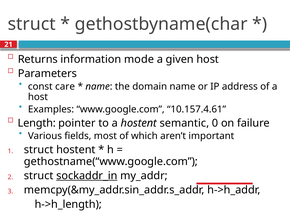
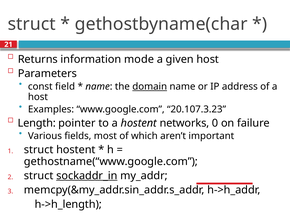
care: care -> field (65, 87)
domain underline: none -> present (150, 87)
10.157.4.61: 10.157.4.61 -> 20.107.3.23 (197, 110)
semantic: semantic -> networks (184, 123)
